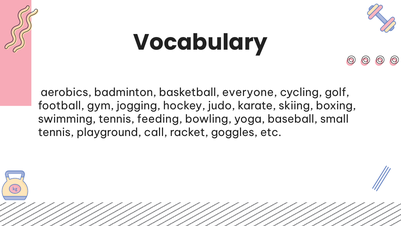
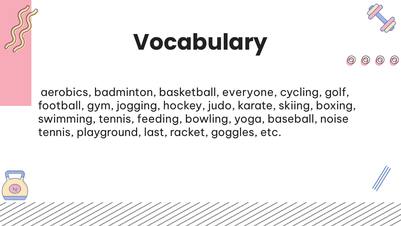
small: small -> noise (334, 119)
call: call -> last (156, 132)
